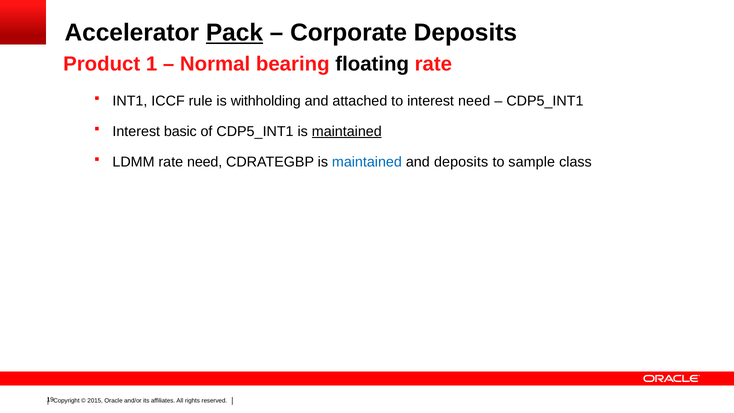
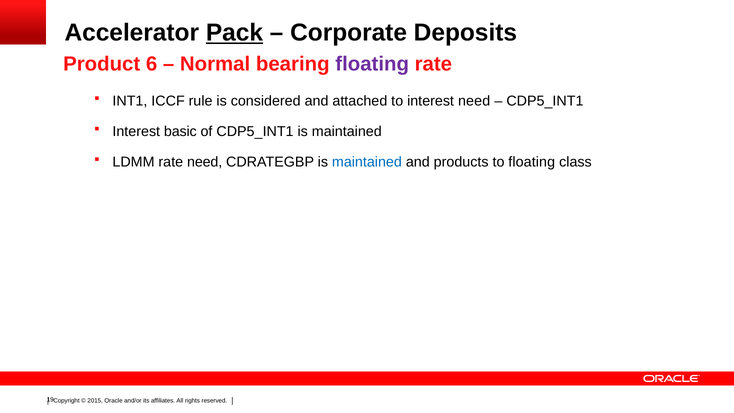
1: 1 -> 6 (152, 64)
floating colour: black -> purple (372, 64)
withholding: withholding -> considered (266, 101)
maintained underline: present -> none (347, 131)
and deposits: deposits -> products (461, 162)
to sample: sample -> floating (532, 162)
